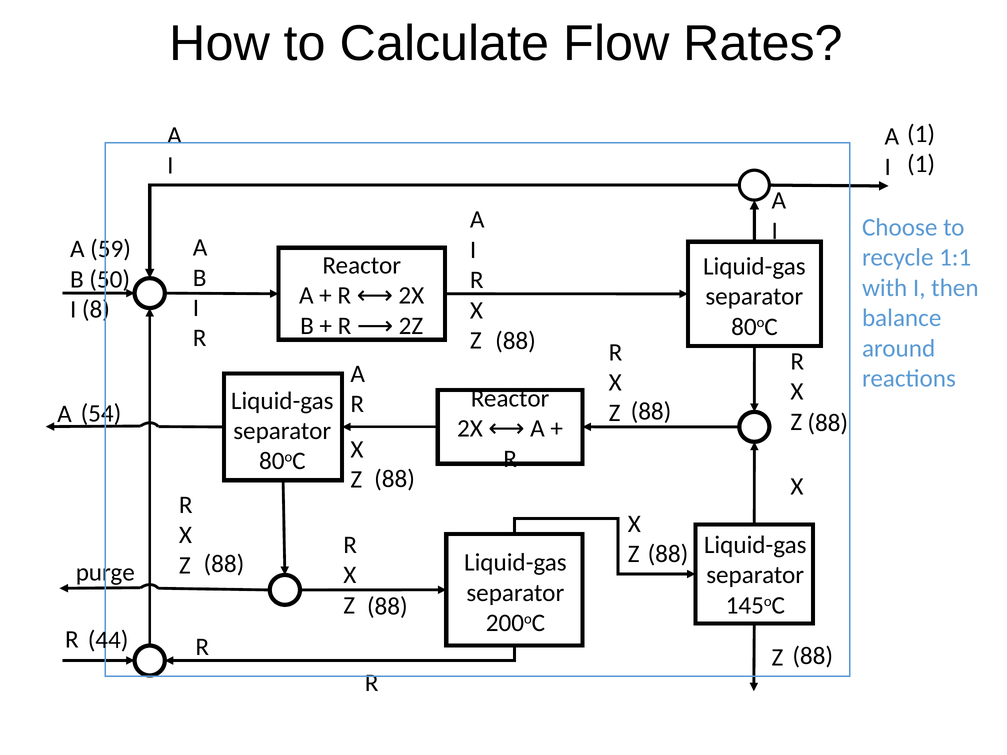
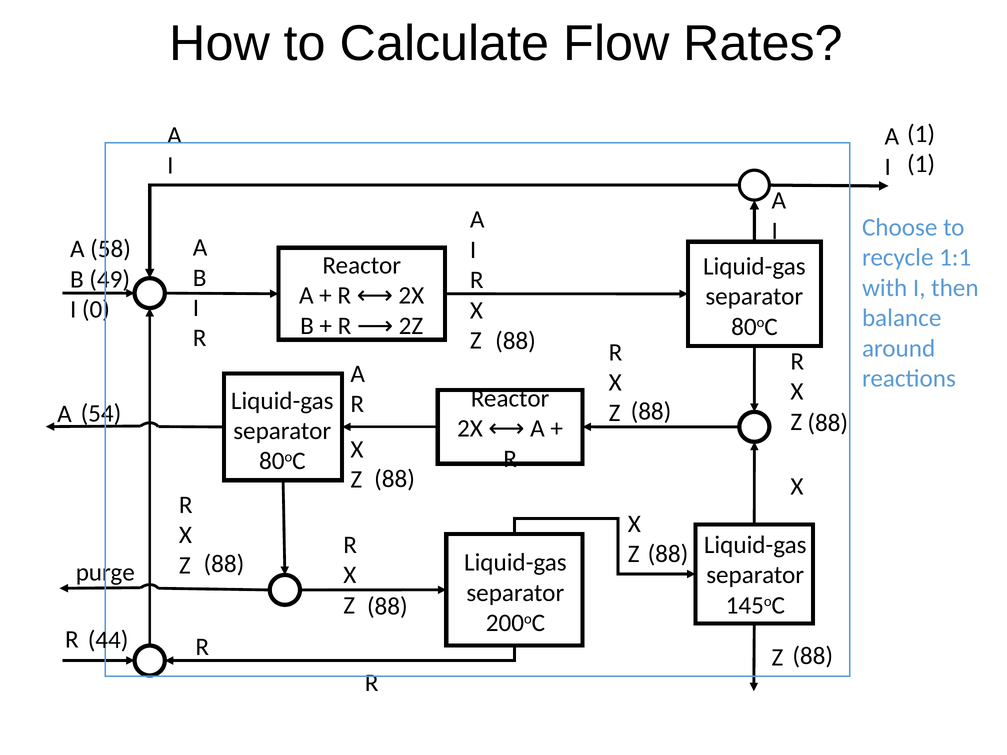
59: 59 -> 58 (111, 249)
50: 50 -> 49 (110, 279)
8: 8 -> 0 (96, 310)
